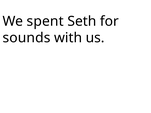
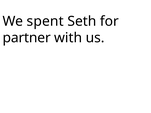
sounds: sounds -> partner (27, 38)
